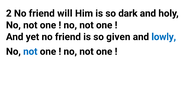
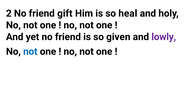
will: will -> gift (65, 13)
dark: dark -> heal (128, 13)
lowly colour: blue -> purple (164, 37)
